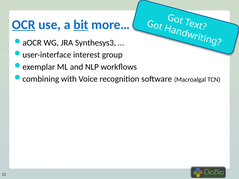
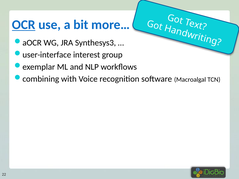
bit underline: present -> none (81, 25)
